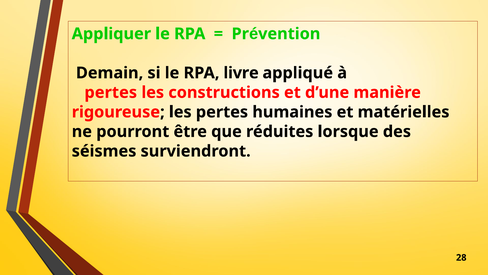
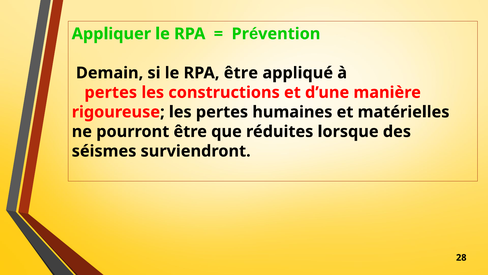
RPA livre: livre -> être (241, 73)
